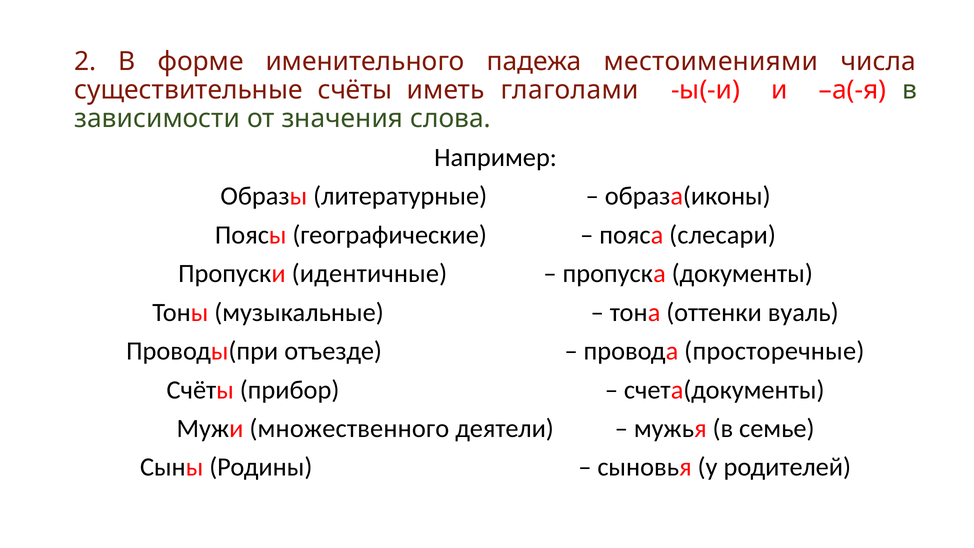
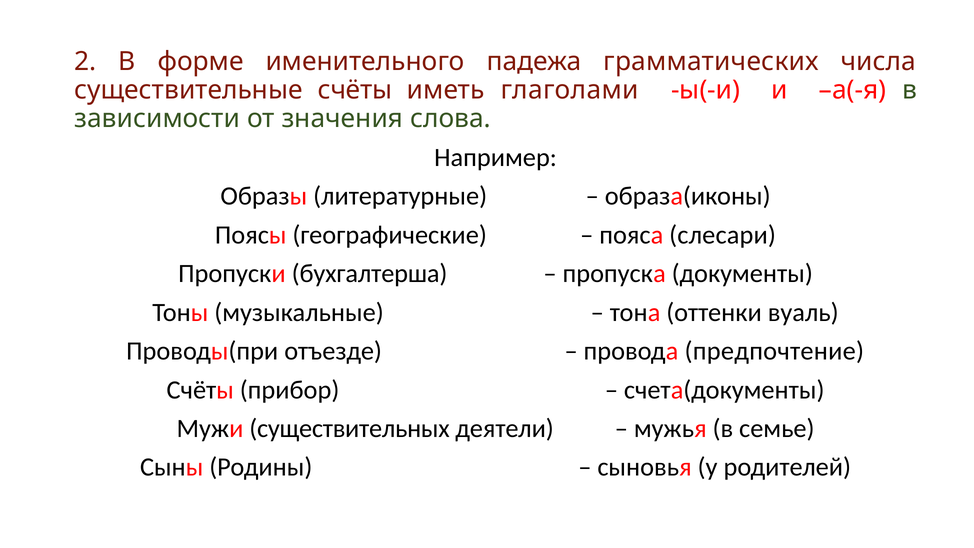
местоимениями: местоимениями -> грамматических (711, 62)
идентичные: идентичные -> бухгалтерша (370, 274)
просторечные: просторечные -> предпочтение (774, 351)
множественного: множественного -> существительных (350, 428)
